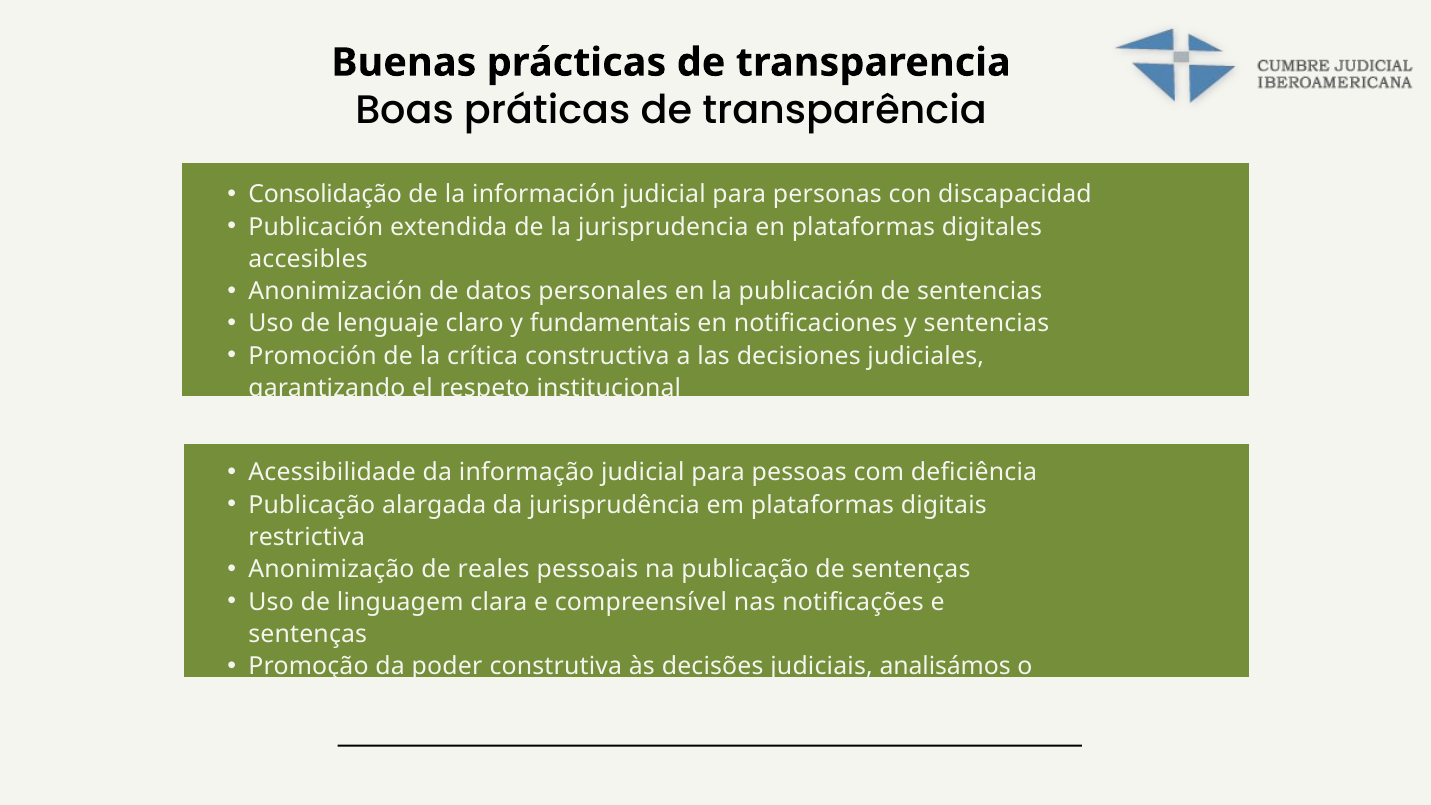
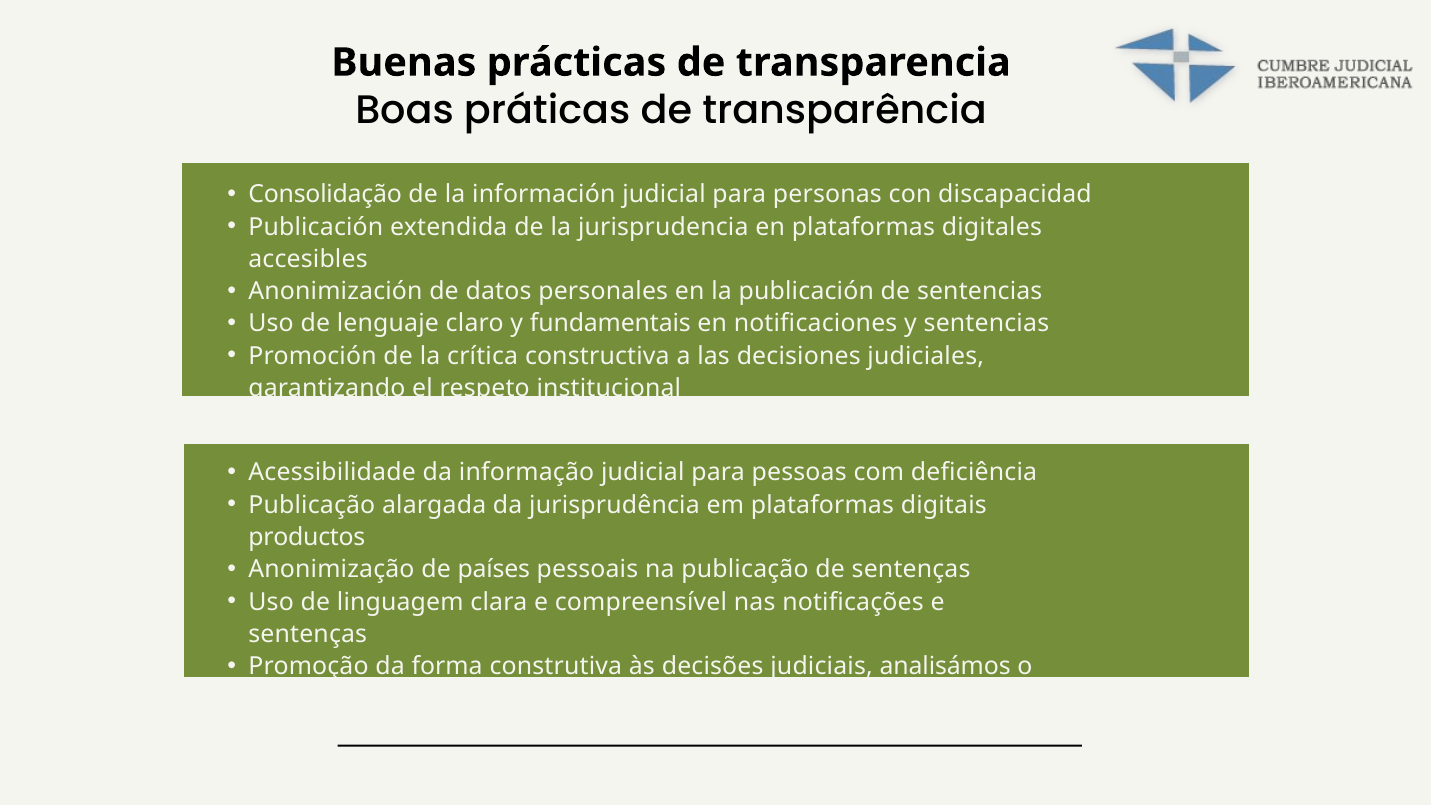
restrictiva: restrictiva -> productos (307, 537)
reales: reales -> países (494, 570)
poder: poder -> forma (447, 666)
